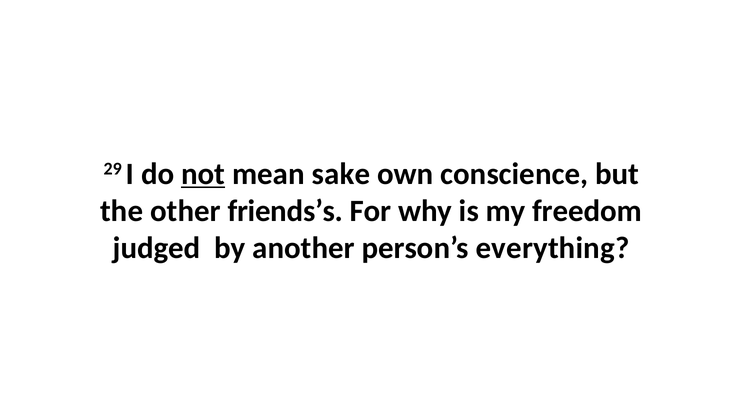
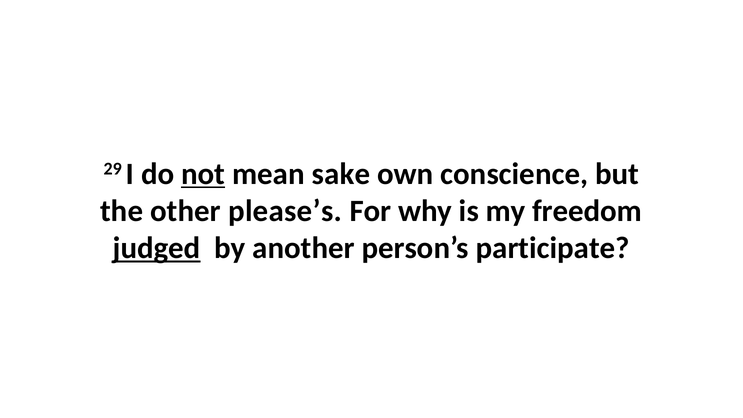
friends’s: friends’s -> please’s (285, 211)
judged underline: none -> present (157, 248)
everything: everything -> participate (553, 248)
